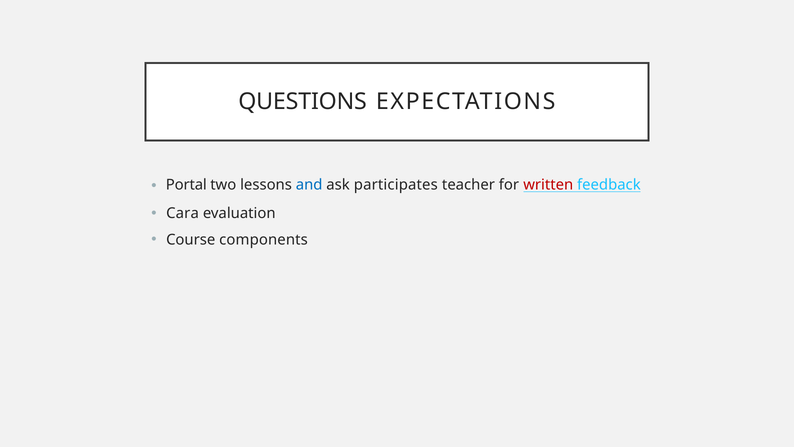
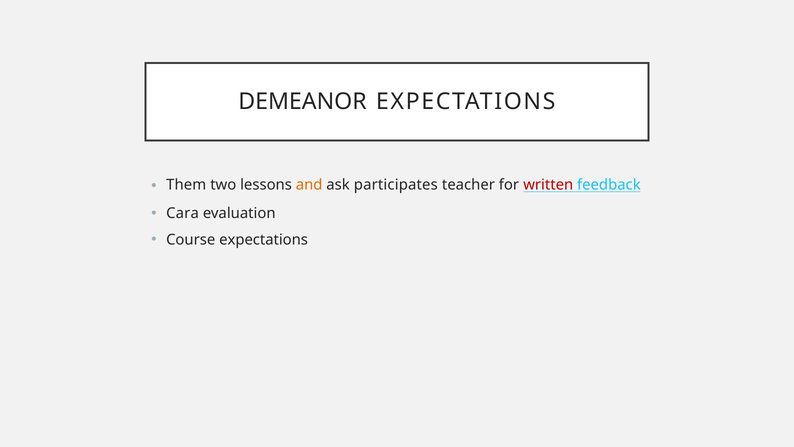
QUESTIONS: QUESTIONS -> DEMEANOR (302, 101)
Portal: Portal -> Them (186, 185)
and colour: blue -> orange (309, 185)
Course components: components -> expectations (264, 239)
